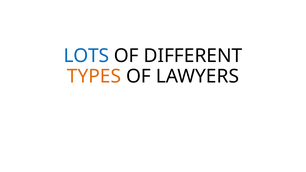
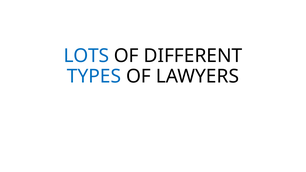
TYPES colour: orange -> blue (94, 76)
